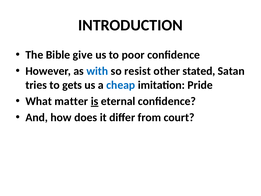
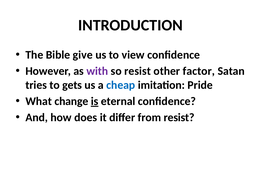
poor: poor -> view (133, 55)
with colour: blue -> purple (97, 71)
stated: stated -> factor (199, 71)
matter: matter -> change (71, 101)
from court: court -> resist (179, 117)
